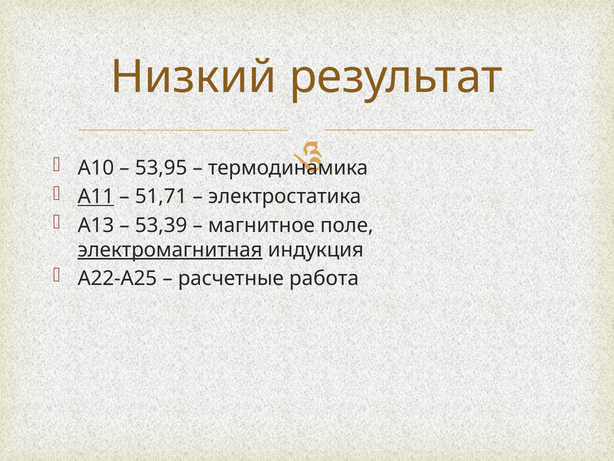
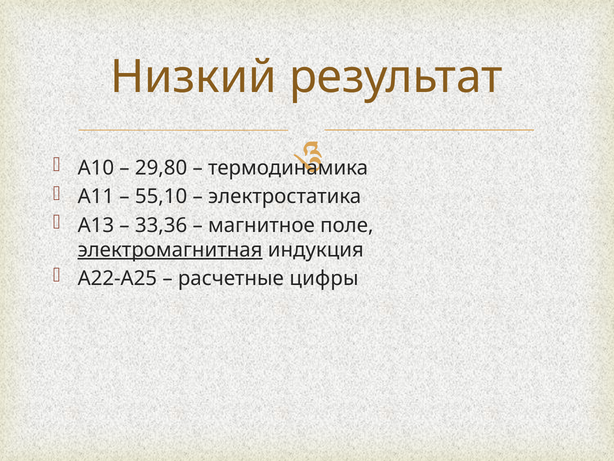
53,95: 53,95 -> 29,80 (161, 168)
А11 underline: present -> none (96, 196)
51,71: 51,71 -> 55,10 (161, 196)
53,39: 53,39 -> 33,36 (161, 225)
работа: работа -> цифры (324, 278)
